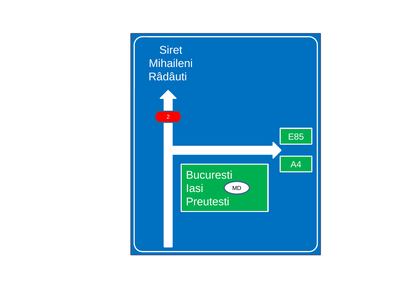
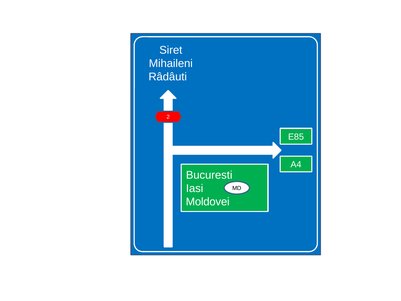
Preutesti: Preutesti -> Moldovei (208, 202)
